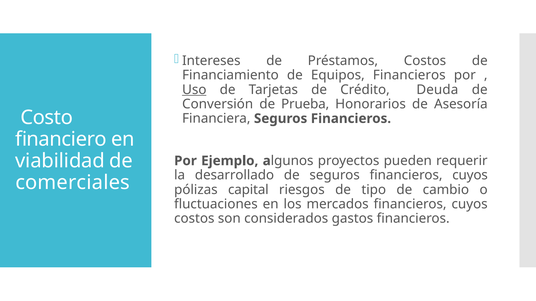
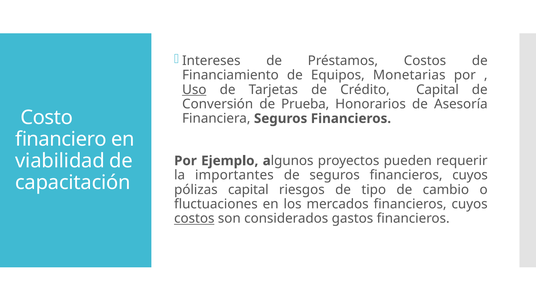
Equipos Financieros: Financieros -> Monetarias (409, 75)
Crédito Deuda: Deuda -> Capital (437, 90)
desarrollado: desarrollado -> importantes (234, 176)
comerciales: comerciales -> capacitación (73, 183)
costos underline: none -> present (194, 219)
